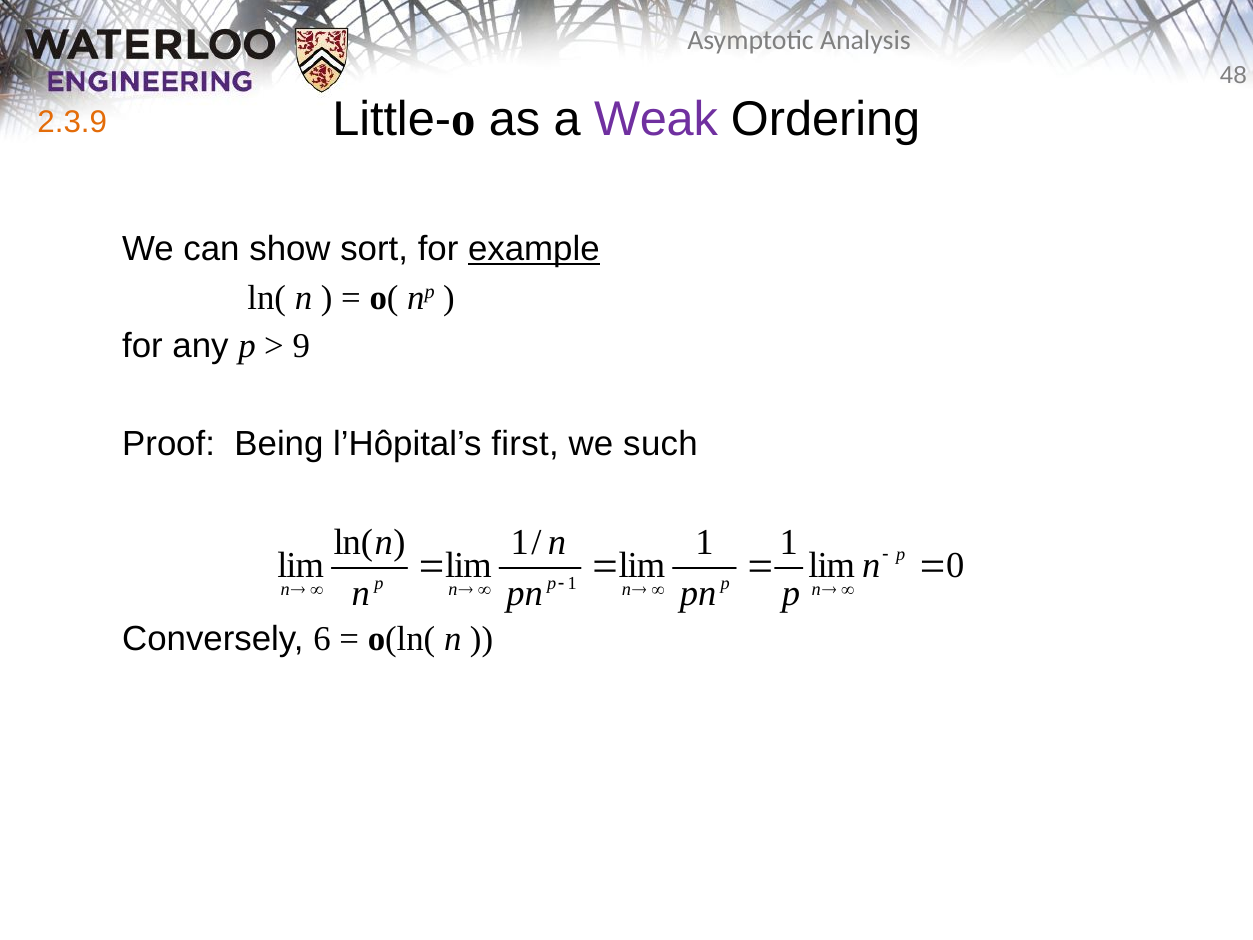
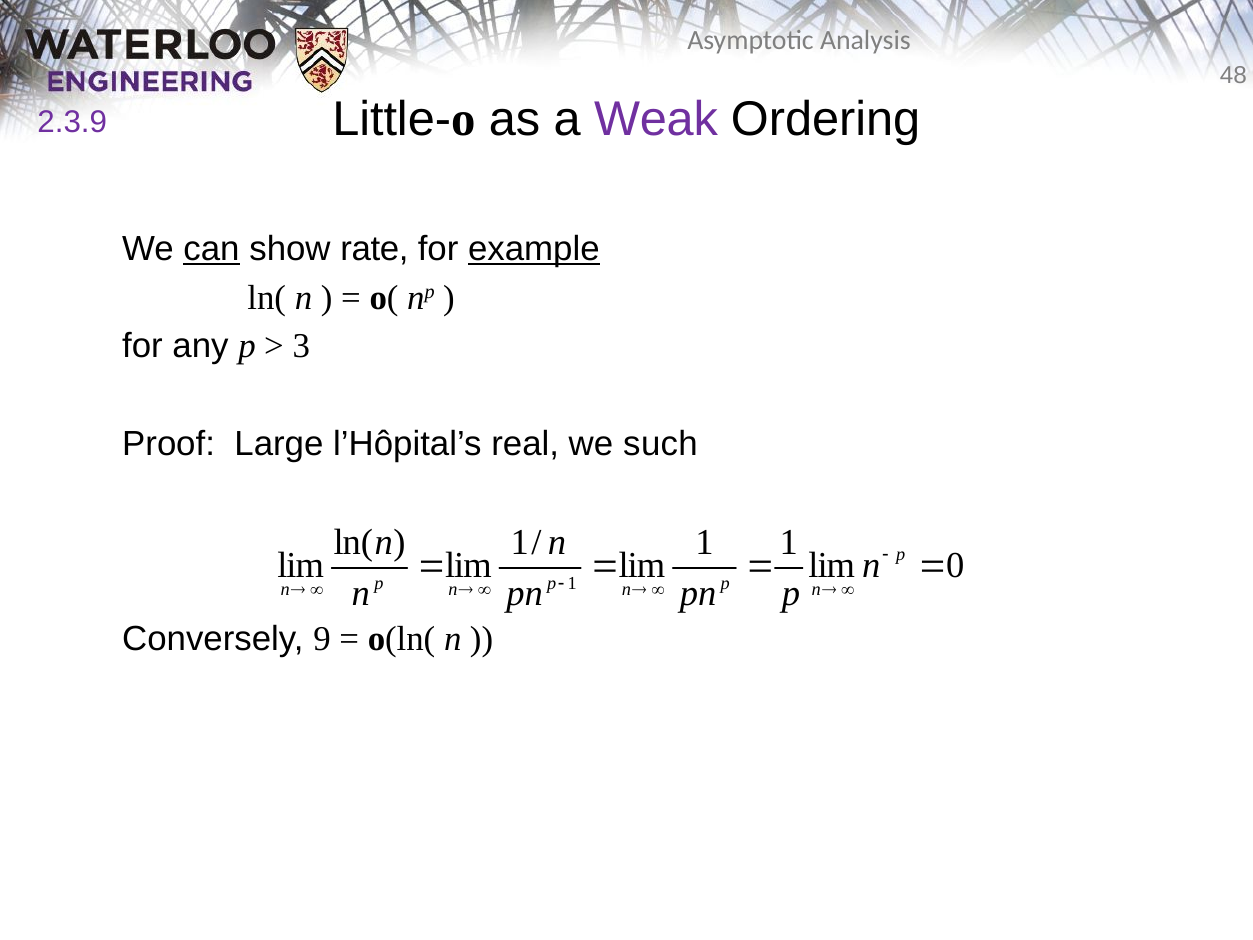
2.3.9 colour: orange -> purple (72, 122)
can underline: none -> present (211, 249)
sort: sort -> rate (374, 249)
9: 9 -> 3 (301, 346)
Being: Being -> Large (279, 444)
first: first -> real (525, 444)
6: 6 -> 9 (322, 639)
